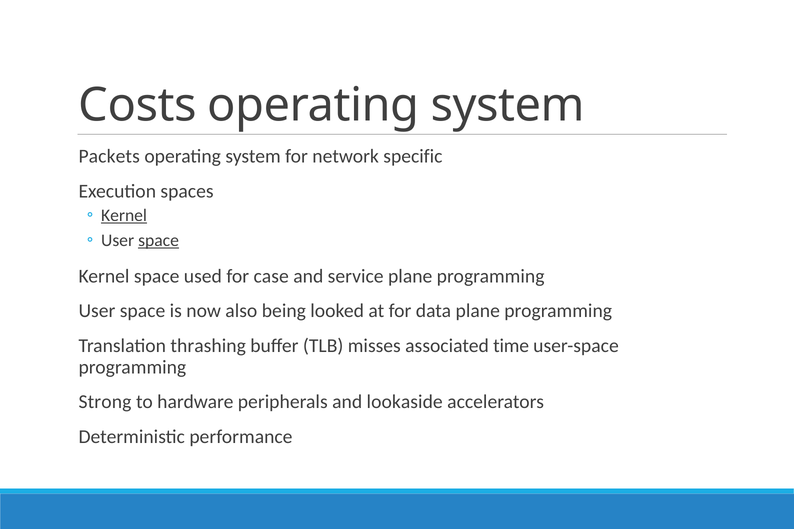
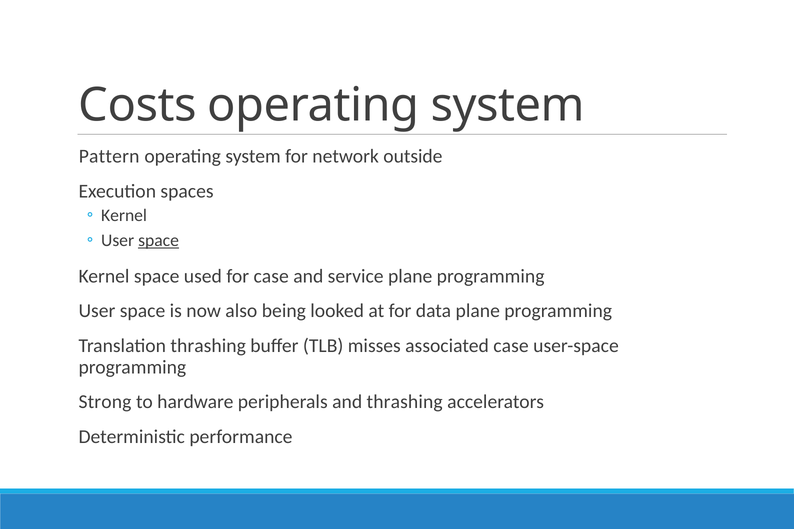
Packets: Packets -> Pattern (109, 156)
specific: specific -> outside (413, 156)
Kernel underline: present -> none (124, 215)
associated time: time -> case (511, 346)
and lookaside: lookaside -> thrashing (405, 402)
